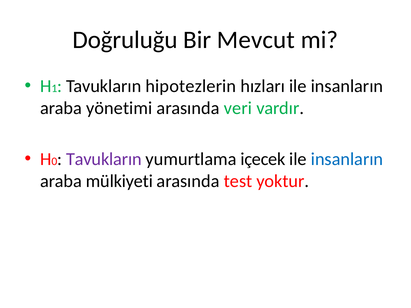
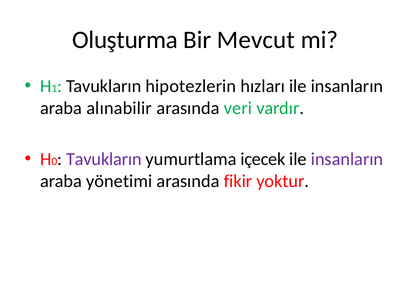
Doğruluğu: Doğruluğu -> Oluşturma (125, 40)
yönetimi: yönetimi -> alınabilir (119, 108)
insanların colour: blue -> purple (347, 159)
mülkiyeti: mülkiyeti -> yönetimi (119, 181)
test: test -> fikir (238, 181)
